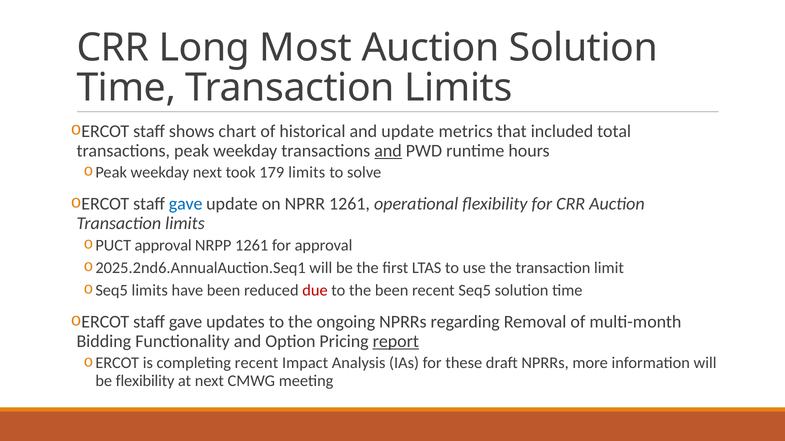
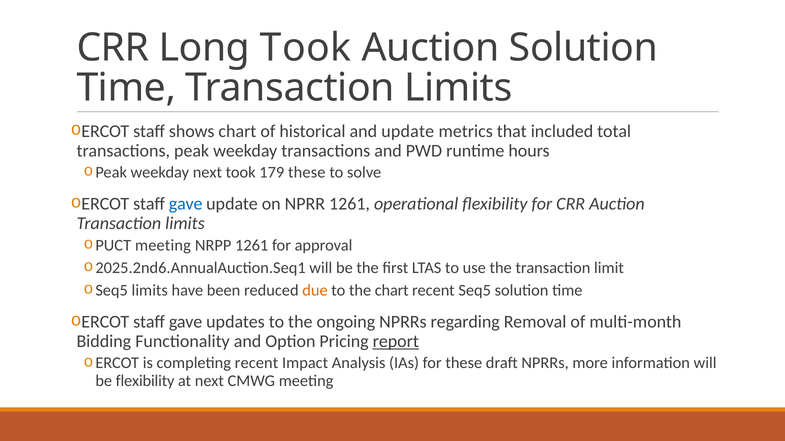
Long Most: Most -> Took (306, 48)
and underline: present -> none (388, 151)
179 limits: limits -> these (307, 173)
approval: approval -> meeting (163, 245)
due colour: red -> orange (315, 291)
the been: been -> chart (392, 291)
